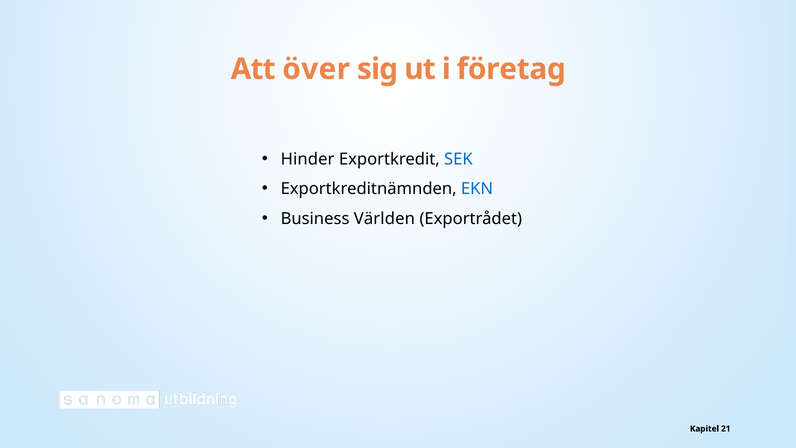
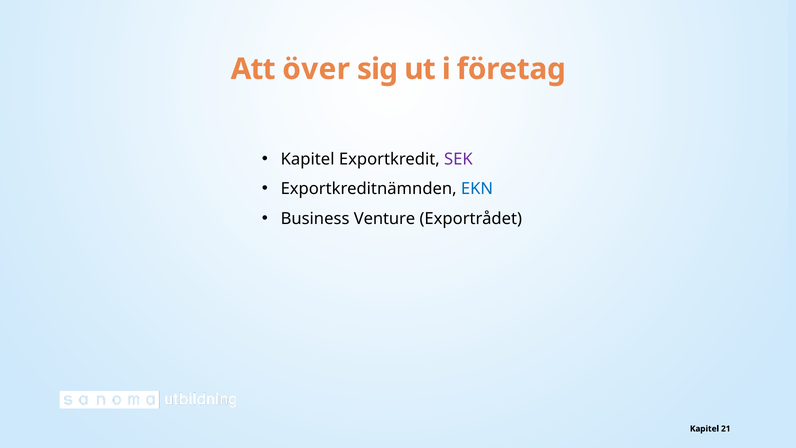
Hinder: Hinder -> Kapitel (308, 159)
SEK colour: blue -> purple (458, 159)
Världen: Världen -> Venture (384, 219)
